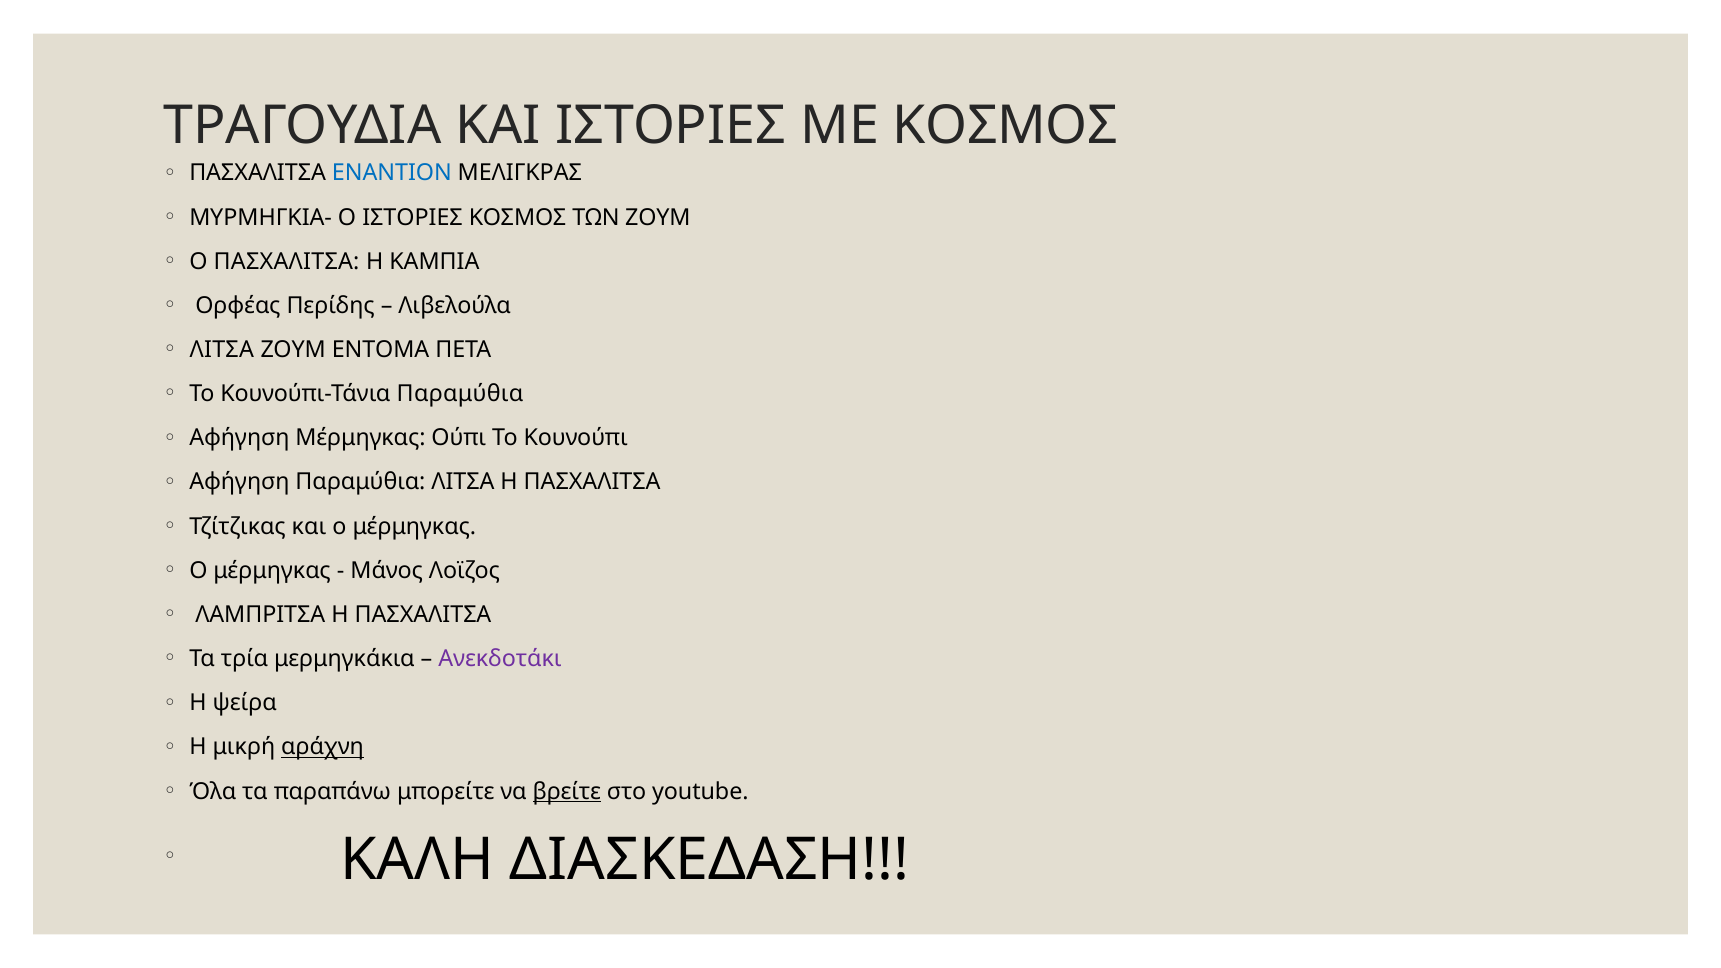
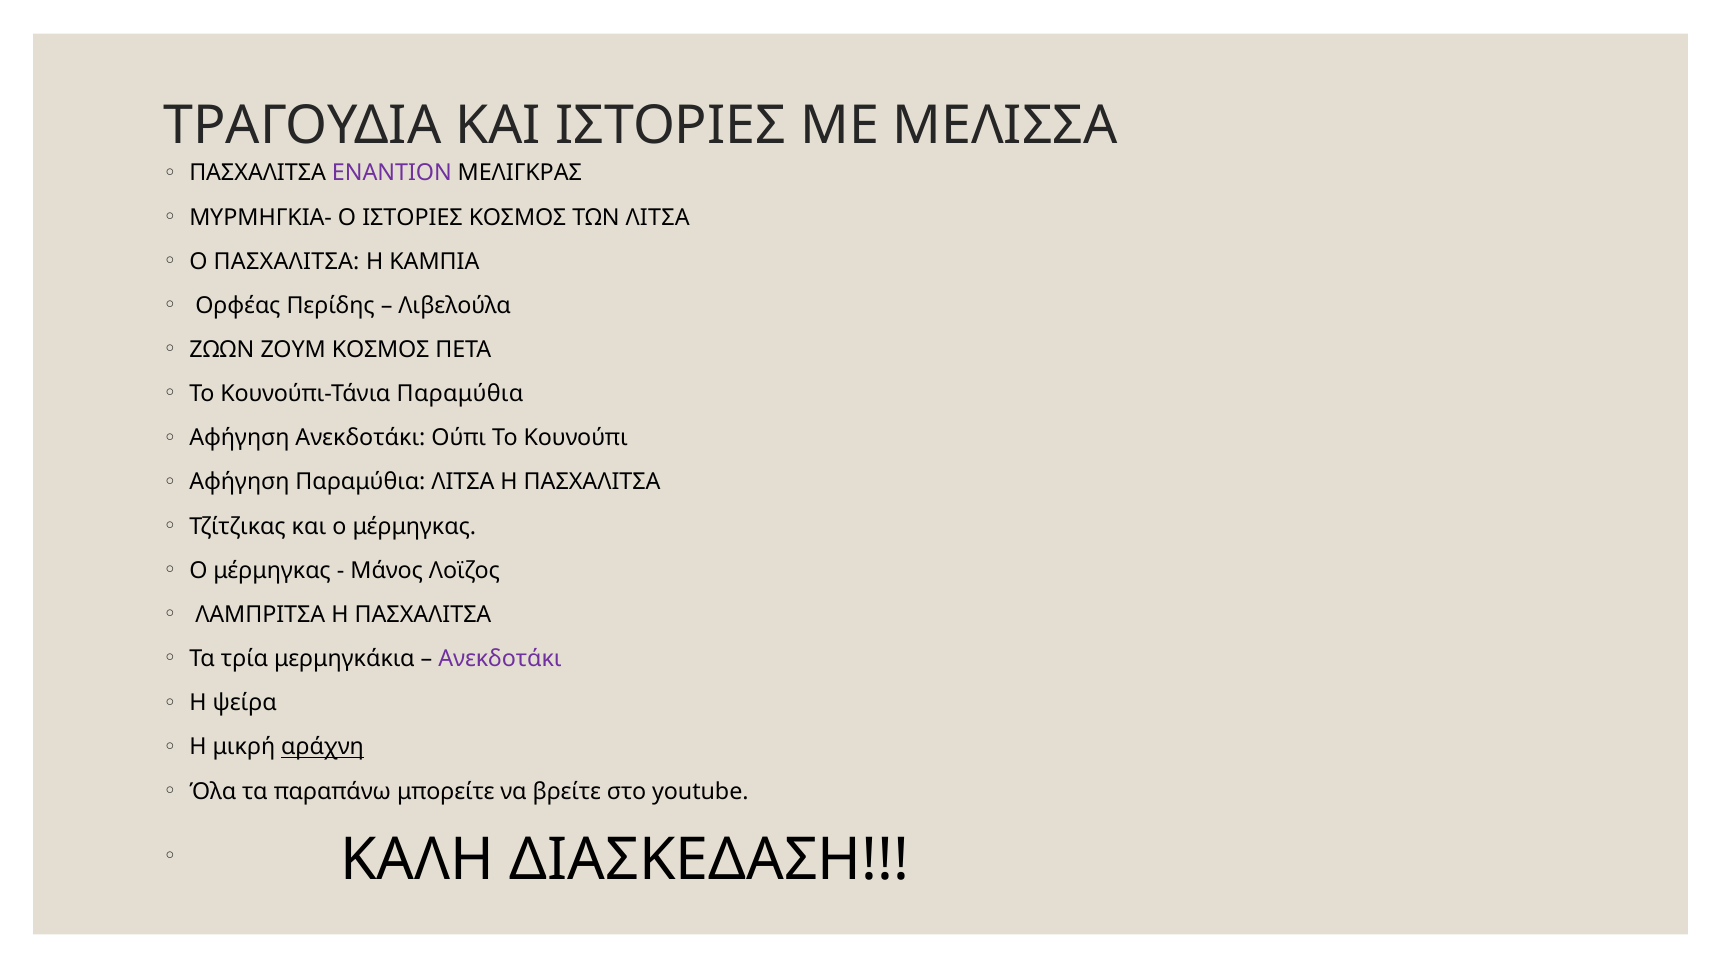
ΜΕ ΚΟΣΜΟΣ: ΚΟΣΜΟΣ -> ΜΕΛΙΣΣΑ (1005, 126)
ΕΝΑΝΤΙΟΝ colour: blue -> purple (392, 173)
ΤΩΝ ΖΟΥΜ: ΖΟΥΜ -> ΛΙΤΣΑ (658, 217)
ΛΙΤΣΑ: ΛΙΤΣΑ -> ΖΩΩΝ (222, 350)
ΖΟΥΜ ΕΝΤΟΜΑ: ΕΝΤΟΜΑ -> ΚΟΣΜΟΣ (381, 350)
Αφήγηση Μέρμηγκας: Μέρμηγκας -> Ανεκδοτάκι (360, 438)
βρείτε underline: present -> none (567, 791)
